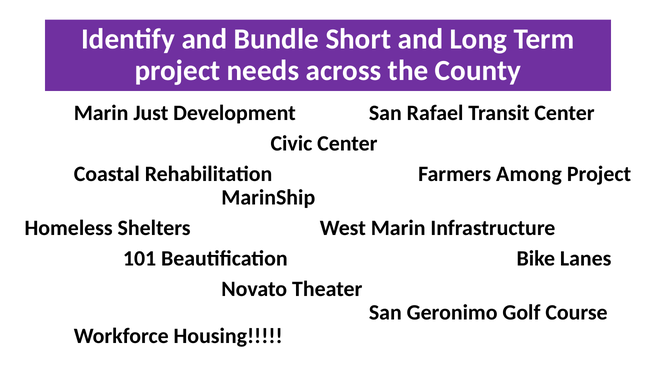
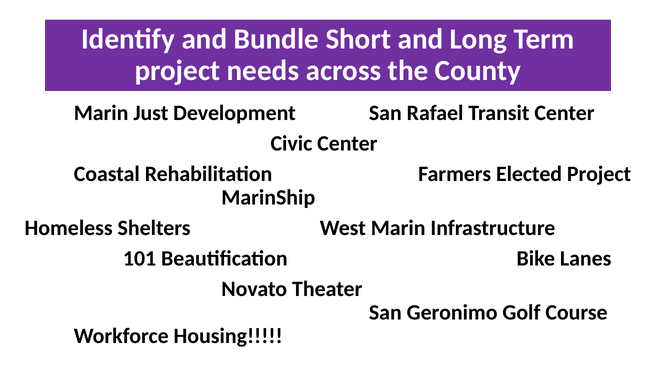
Among: Among -> Elected (529, 174)
